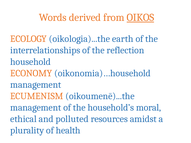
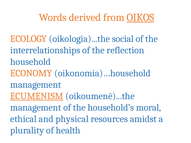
earth: earth -> social (123, 39)
ECUMENISM underline: none -> present (37, 96)
polluted: polluted -> physical (72, 119)
